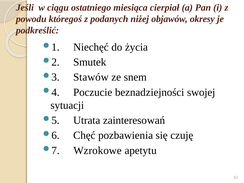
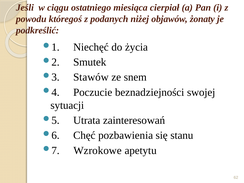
okresy: okresy -> żonaty (202, 19)
czuję: czuję -> stanu (182, 135)
